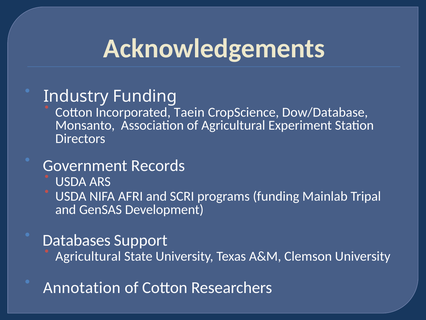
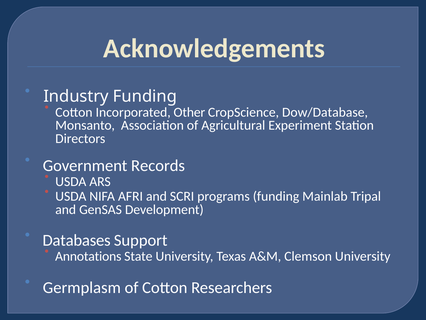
Taein: Taein -> Other (189, 112)
Agricultural: Agricultural -> Annotations (88, 256)
Annotation: Annotation -> Germplasm (82, 287)
